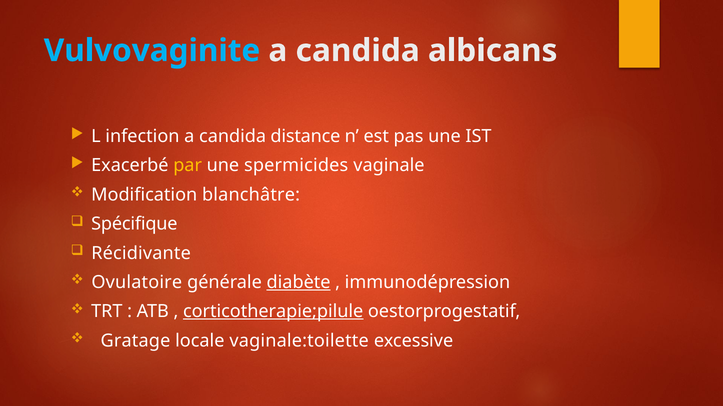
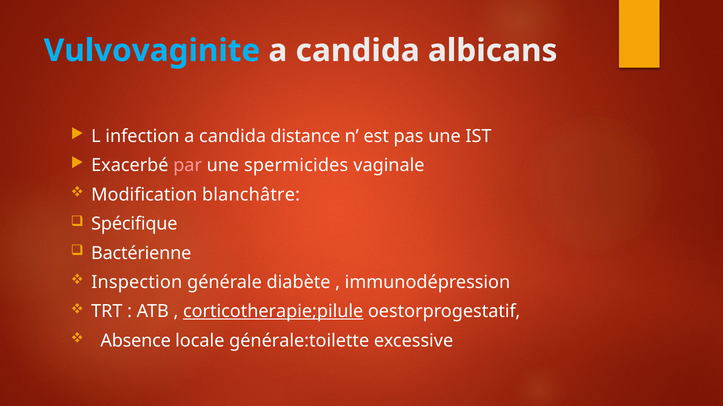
par colour: yellow -> pink (188, 166)
Récidivante: Récidivante -> Bactérienne (141, 253)
Ovulatoire: Ovulatoire -> Inspection (137, 283)
diabète underline: present -> none (299, 283)
Gratage: Gratage -> Absence (136, 341)
vaginale:toilette: vaginale:toilette -> générale:toilette (299, 341)
